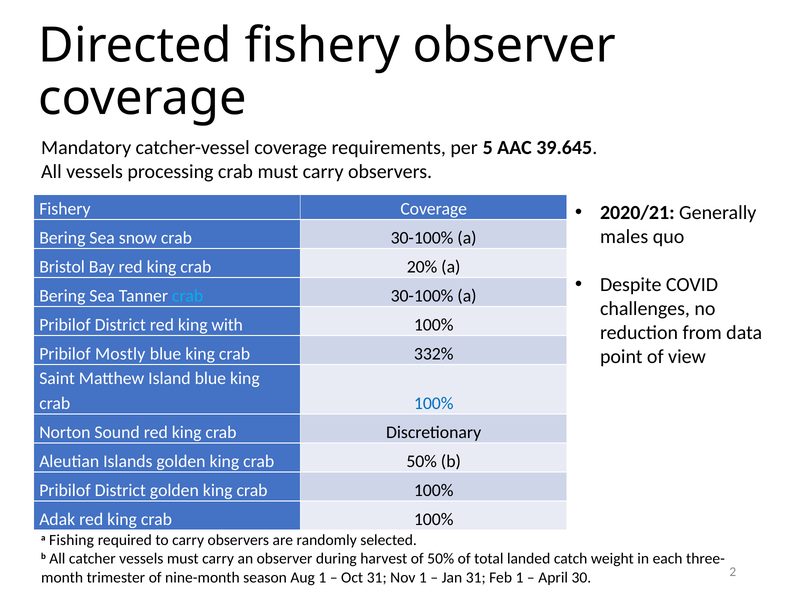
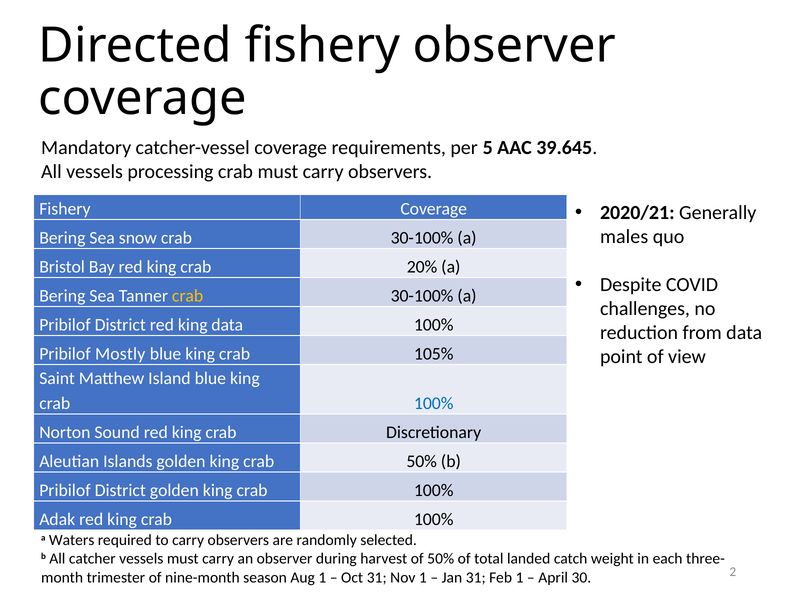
crab colour: light blue -> yellow (188, 296)
king with: with -> data (227, 325)
332%: 332% -> 105% (434, 354)
Fishing: Fishing -> Waters (72, 540)
